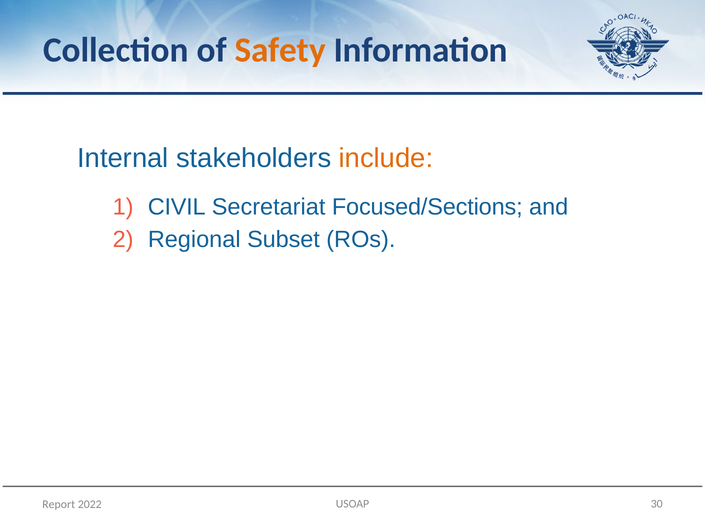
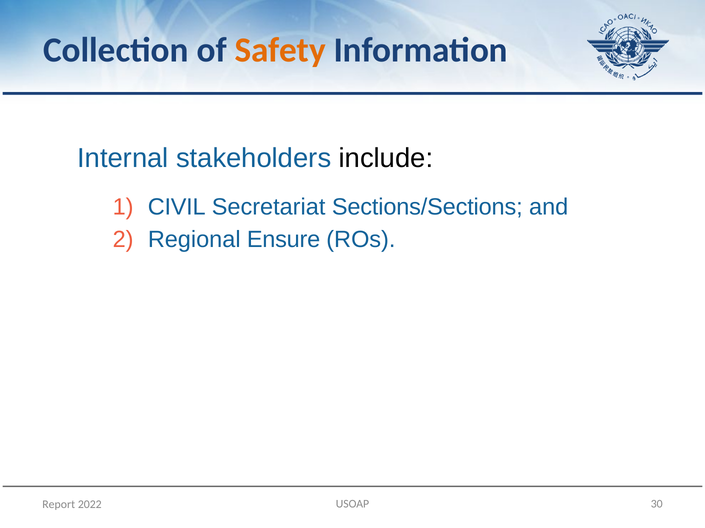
include colour: orange -> black (386, 159)
Focused/Sections: Focused/Sections -> Sections/Sections (427, 207)
Subset: Subset -> Ensure (284, 240)
